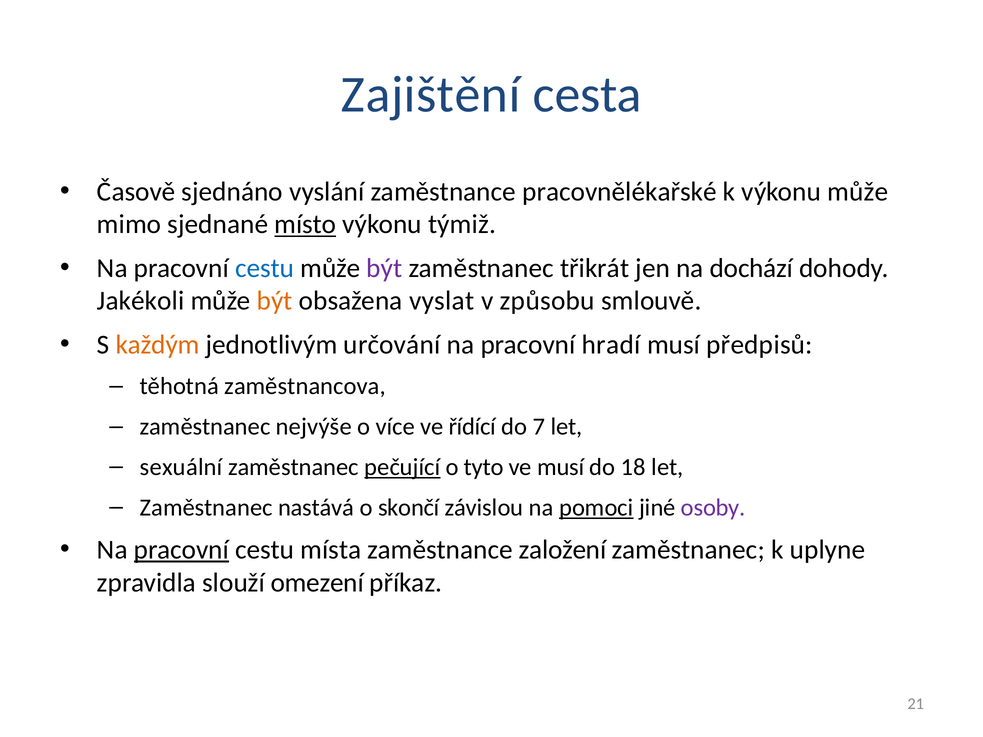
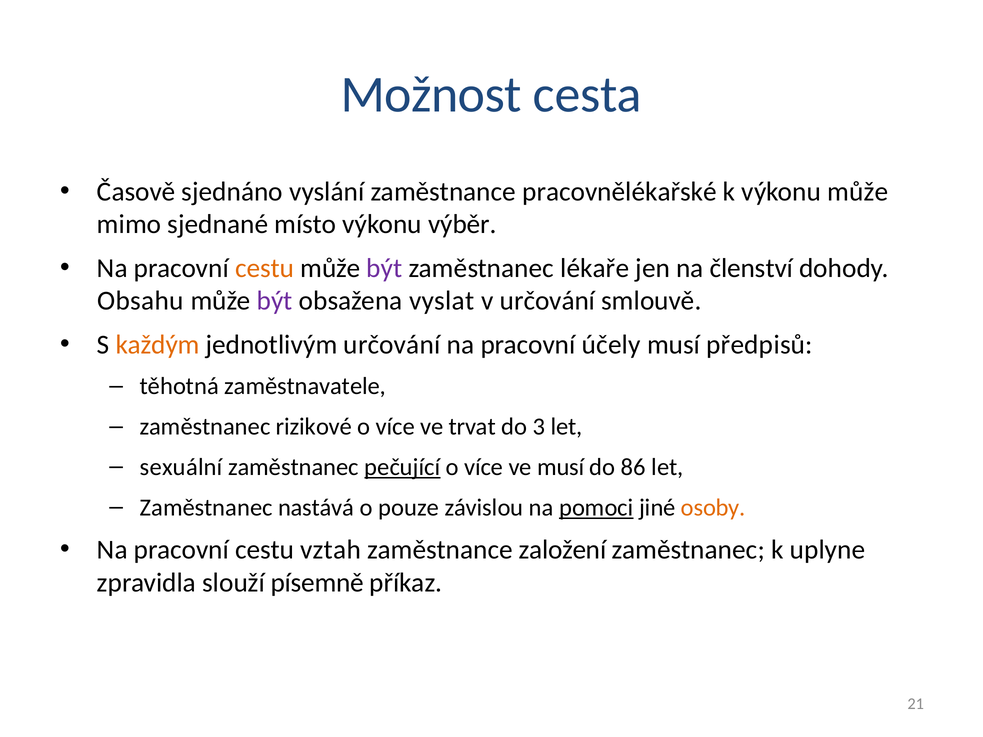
Zajištění: Zajištění -> Možnost (431, 95)
místo underline: present -> none (305, 225)
týmiž: týmiž -> výběr (462, 225)
cestu colour: blue -> orange (265, 268)
třikrát: třikrát -> lékaře (595, 268)
dochází: dochází -> členství (751, 268)
Jakékoli: Jakékoli -> Obsahu (141, 301)
být colour: orange -> purple (275, 301)
v způsobu: způsobu -> určování (548, 301)
hradí: hradí -> účely (611, 345)
zaměstnancova: zaměstnancova -> zaměstnavatele (305, 387)
nejvýše: nejvýše -> rizikové (314, 427)
řídící: řídící -> trvat (472, 427)
7: 7 -> 3 (539, 427)
tyto: tyto -> více (484, 467)
18: 18 -> 86 (633, 467)
skončí: skončí -> pouze (409, 508)
osoby colour: purple -> orange (713, 508)
pracovní underline: present -> none (181, 550)
místa: místa -> vztah (331, 550)
omezení: omezení -> písemně (317, 583)
